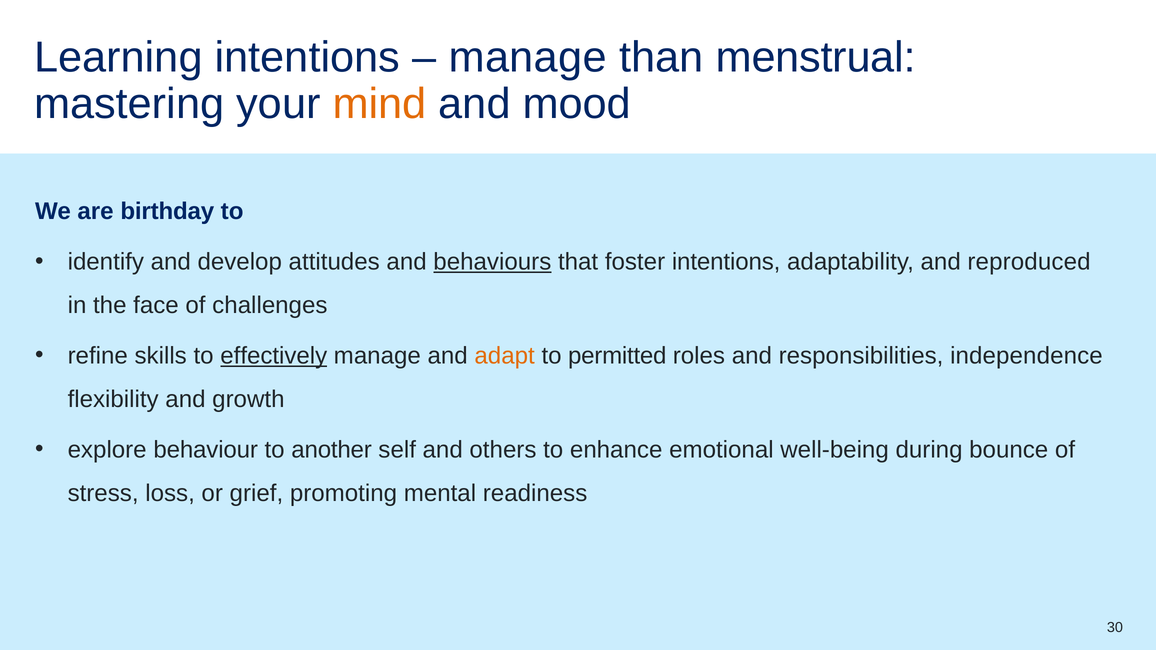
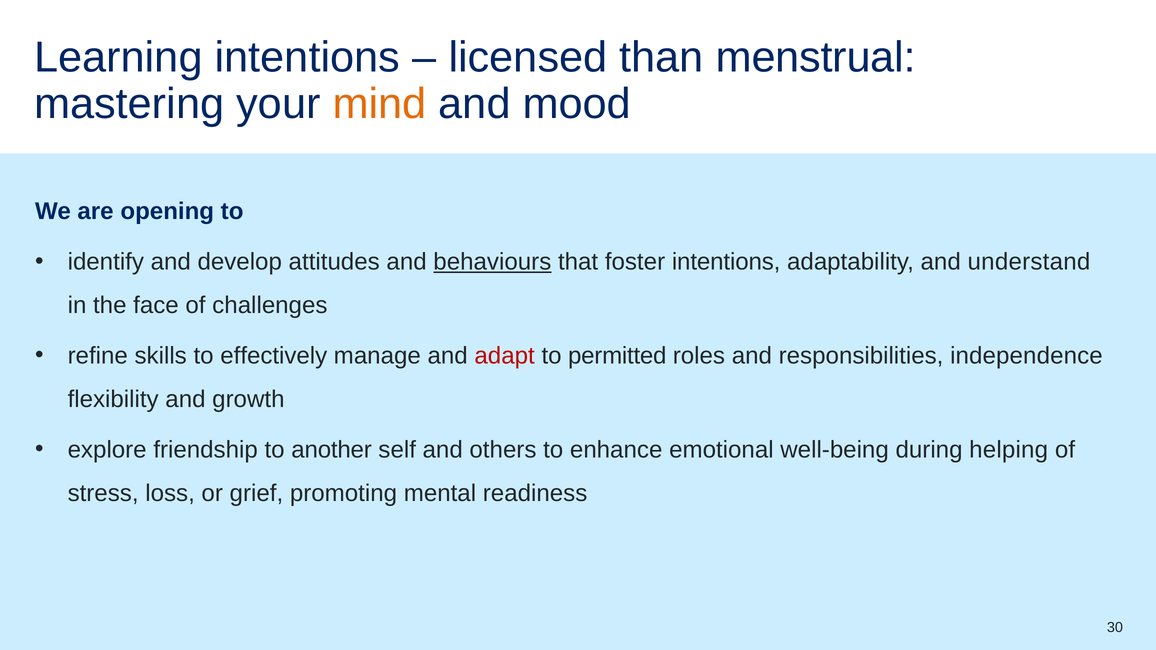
manage: manage -> licensed (528, 57)
birthday: birthday -> opening (167, 211)
reproduced: reproduced -> understand (1029, 262)
effectively underline: present -> none (274, 356)
adapt colour: orange -> red (505, 356)
behaviour: behaviour -> friendship (206, 450)
bounce: bounce -> helping (1009, 450)
